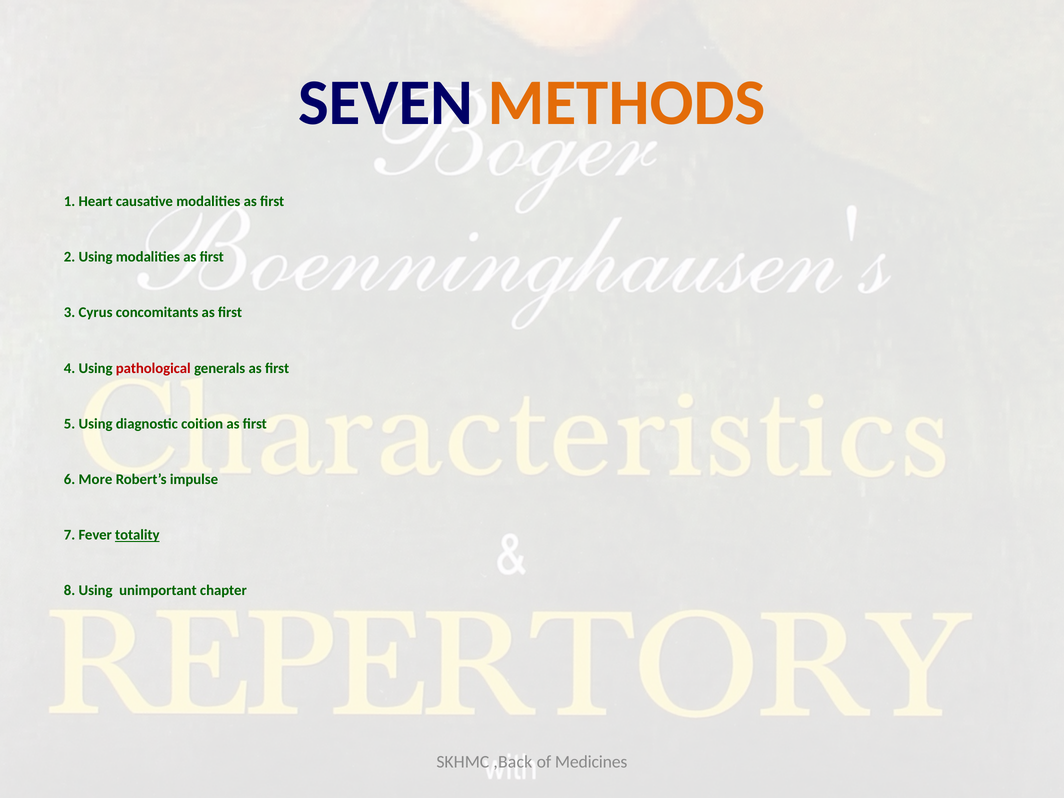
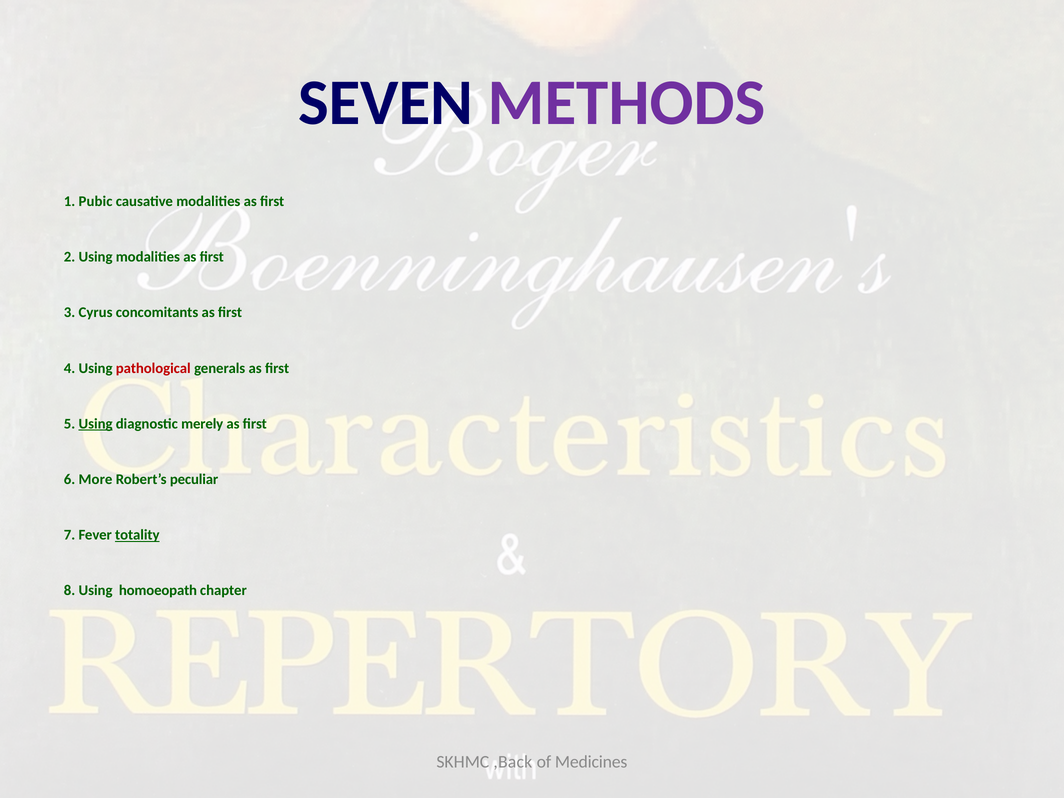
METHODS colour: orange -> purple (627, 103)
Heart: Heart -> Pubic (95, 201)
Using underline: none -> present (96, 424)
coition: coition -> merely (202, 424)
impulse: impulse -> peculiar (194, 479)
unimportant: unimportant -> homoeopath (158, 591)
